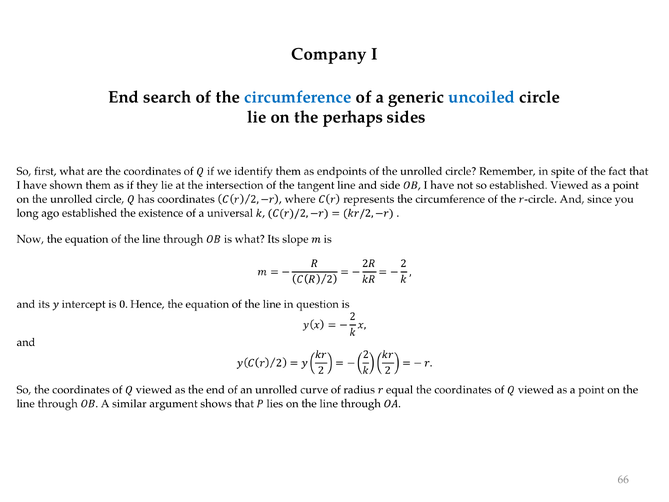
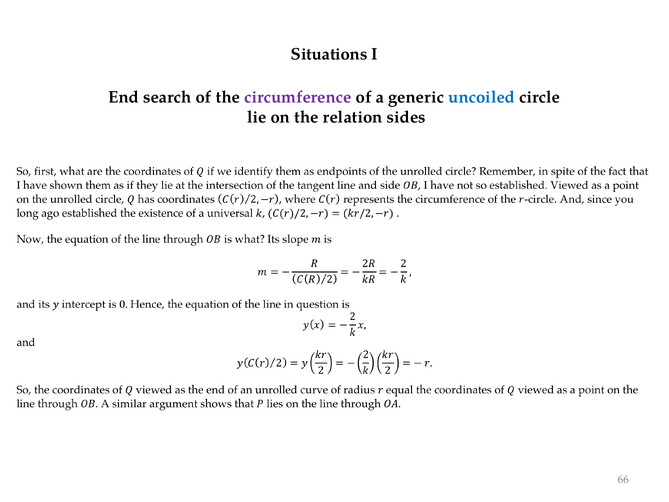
Company: Company -> Situations (329, 54)
circumference colour: blue -> purple (298, 97)
perhaps: perhaps -> relation (353, 117)
